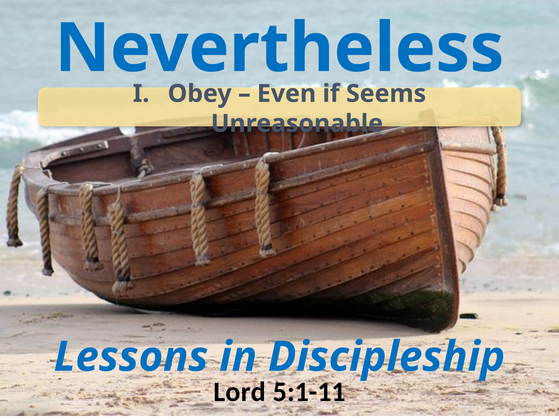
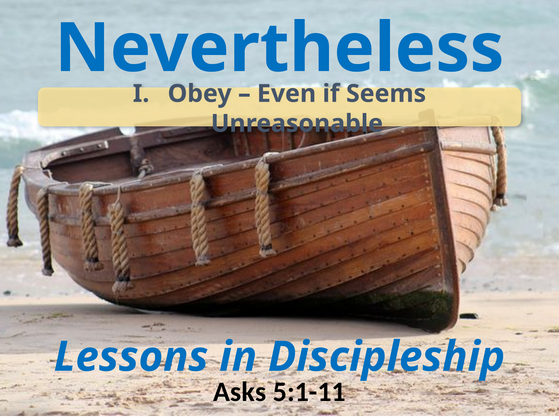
Lord: Lord -> Asks (240, 391)
